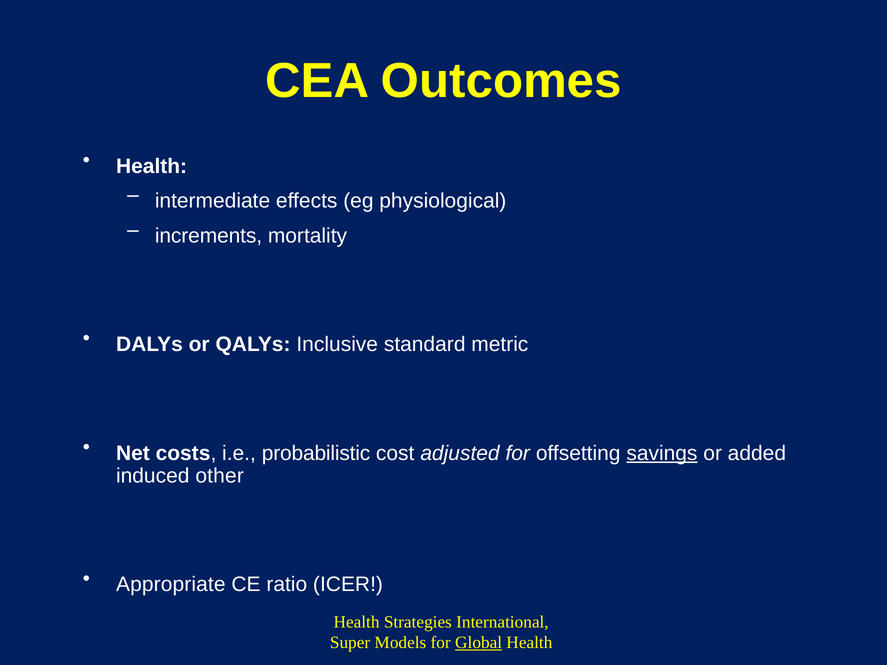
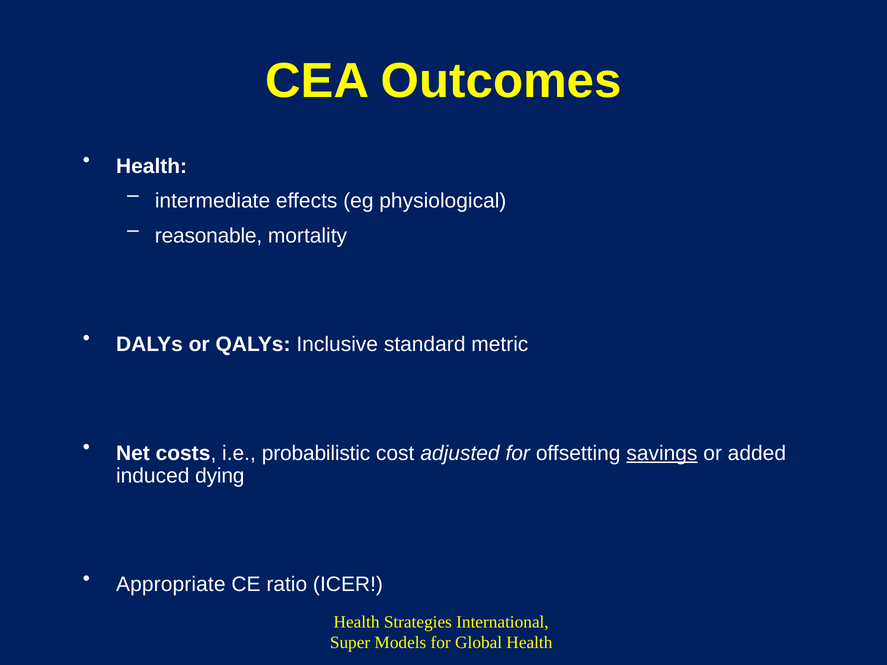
increments: increments -> reasonable (209, 236)
other: other -> dying (220, 476)
Global underline: present -> none (479, 643)
